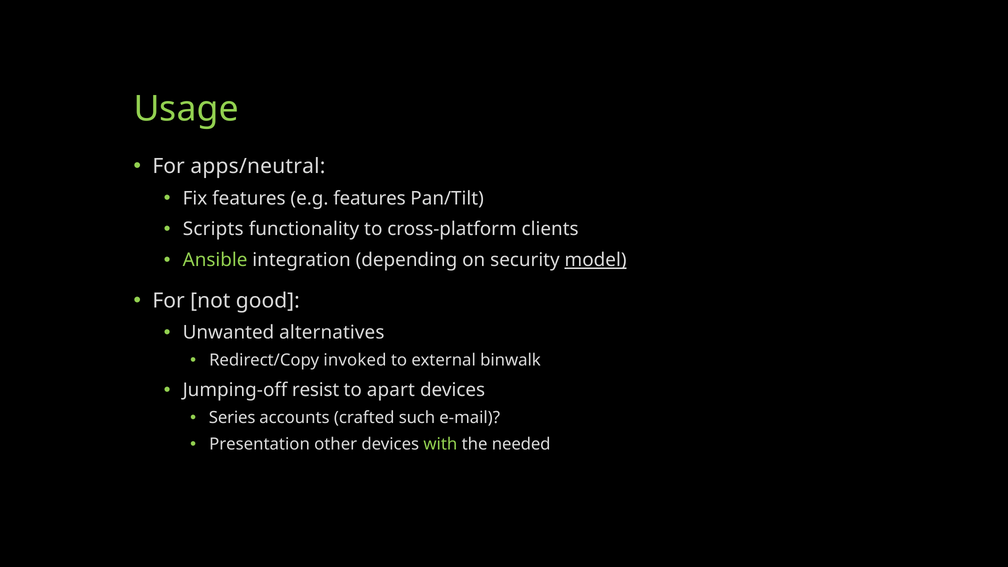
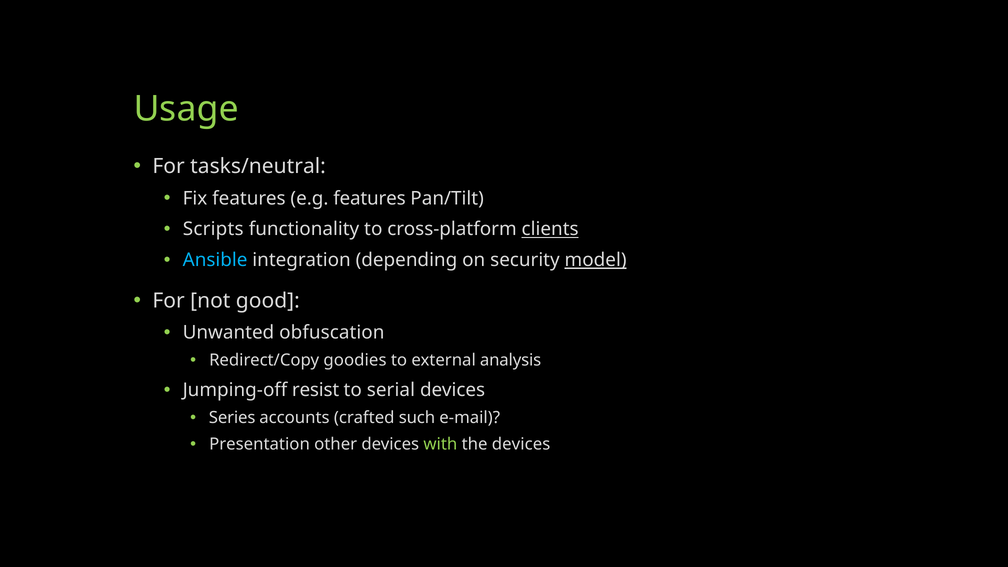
apps/neutral: apps/neutral -> tasks/neutral (258, 166)
clients underline: none -> present (550, 229)
Ansible colour: light green -> light blue (215, 260)
alternatives: alternatives -> obfuscation (332, 333)
invoked: invoked -> goodies (355, 360)
binwalk: binwalk -> analysis (511, 360)
apart: apart -> serial (391, 390)
the needed: needed -> devices (521, 444)
